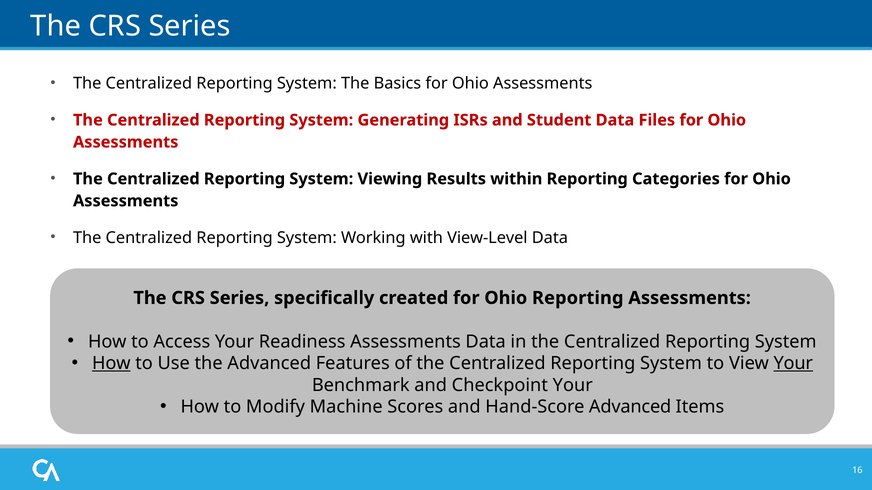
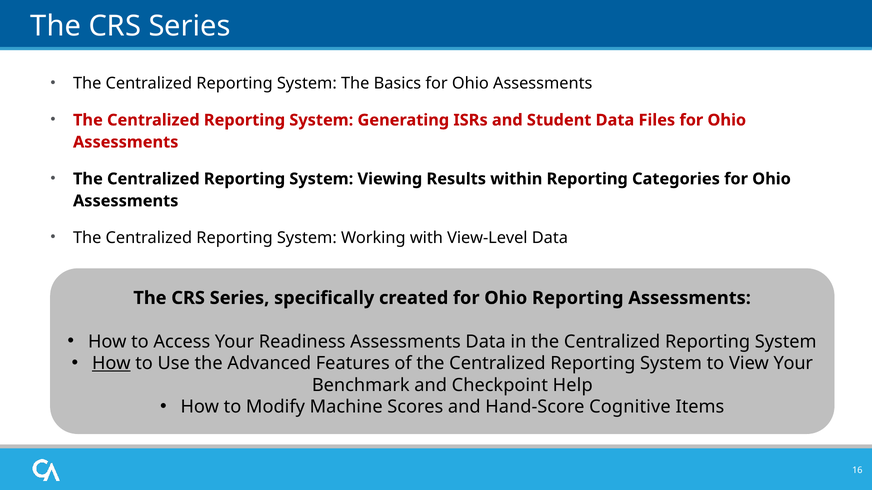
Your underline: present -> none (793, 364)
Checkpoint Your: Your -> Help (573, 385)
Hand-Score Advanced: Advanced -> Cognitive (630, 407)
